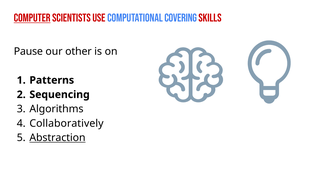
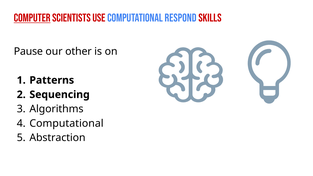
covering: covering -> respond (181, 18)
Collaboratively: Collaboratively -> Computational (66, 123)
Abstraction underline: present -> none (57, 138)
